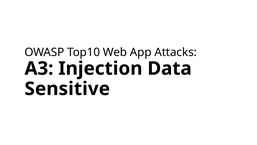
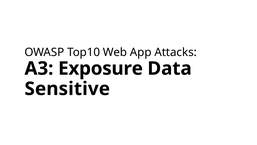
Injection: Injection -> Exposure (101, 68)
